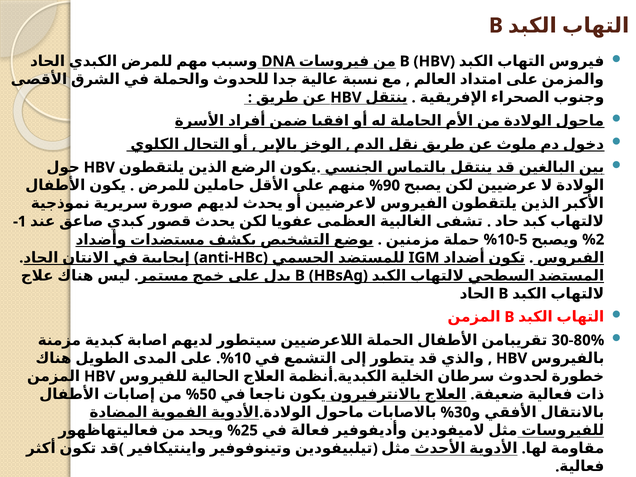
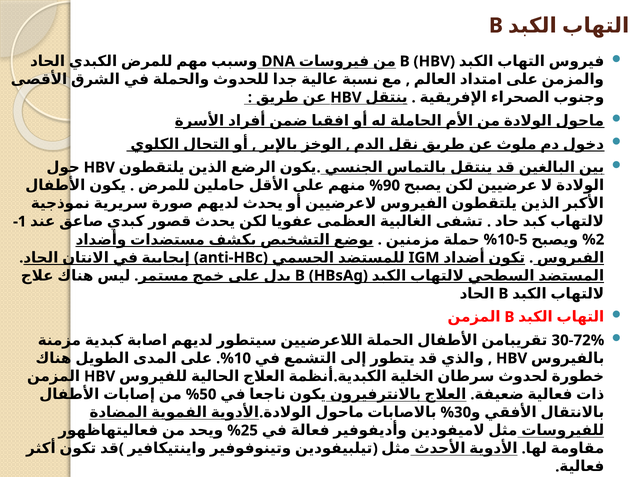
30-80%: 30-80% -> 30-72% (578, 340)
